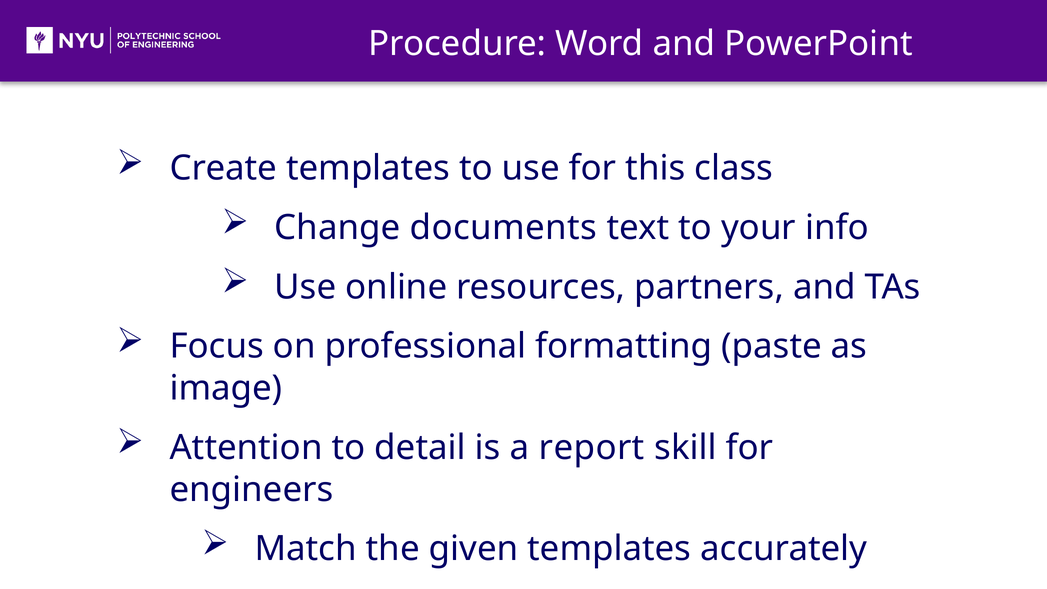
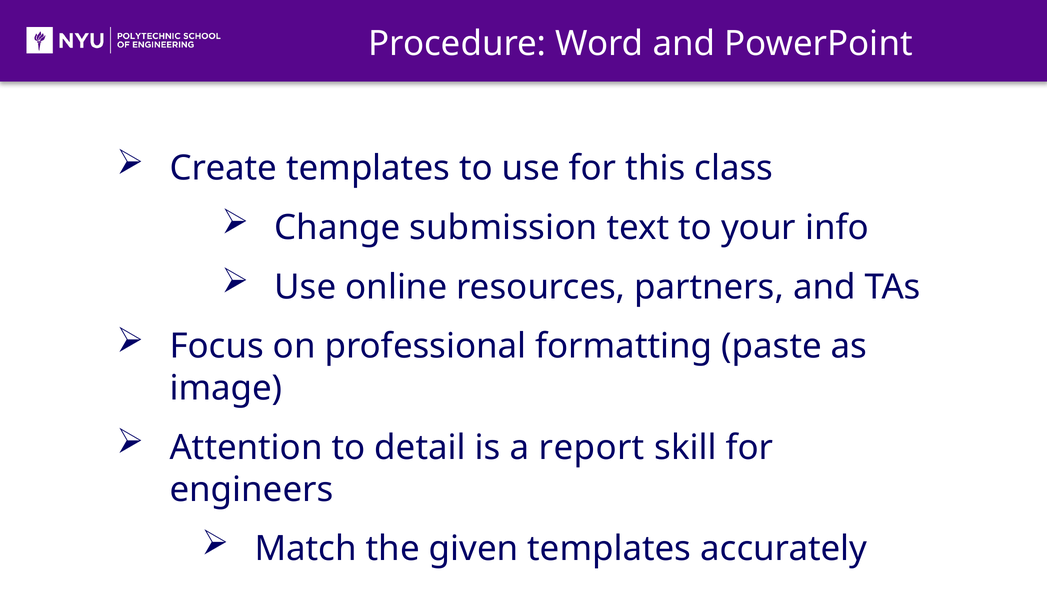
documents: documents -> submission (503, 228)
